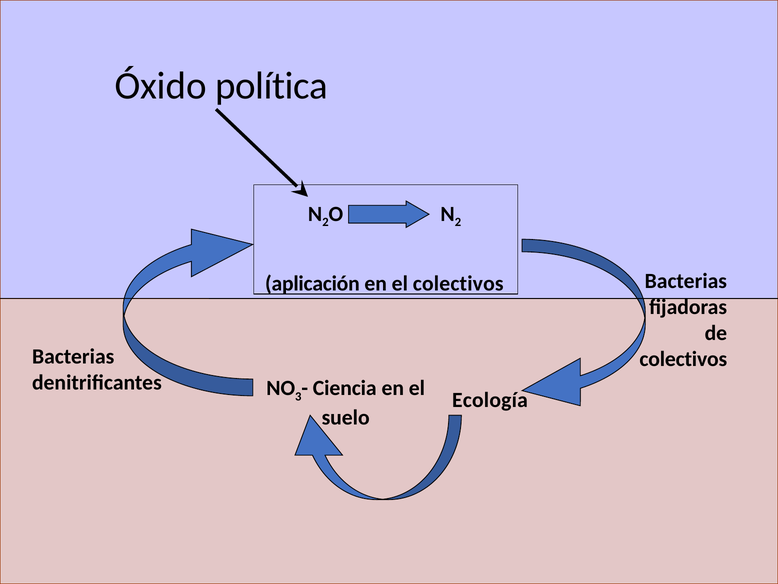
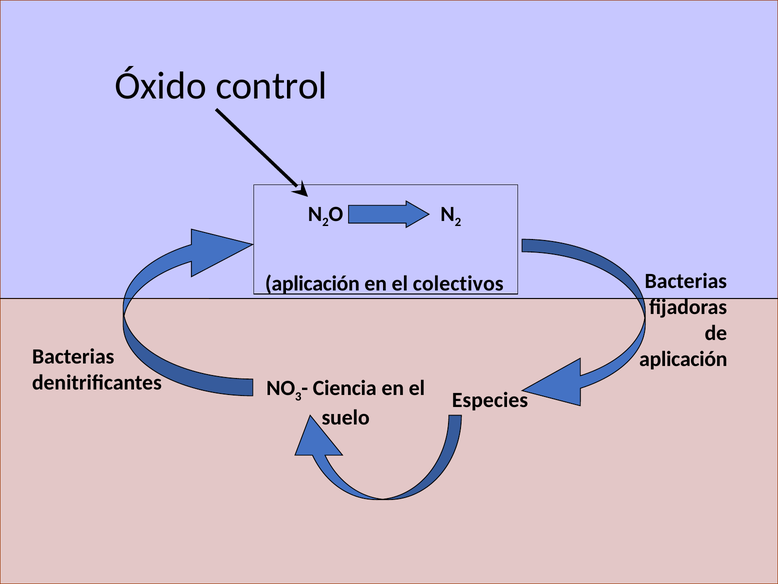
política: política -> control (271, 86)
colectivos: colectivos -> aplicación (683, 359)
Ecología: Ecología -> Especies (490, 400)
